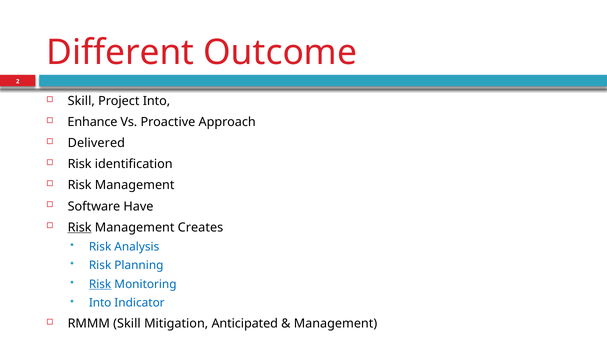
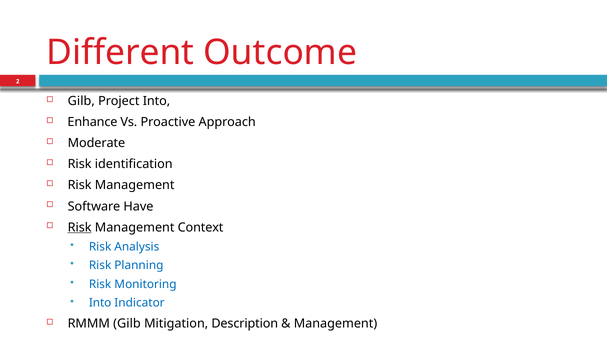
Skill: Skill -> Gilb (81, 101)
Delivered: Delivered -> Moderate (96, 143)
Creates: Creates -> Context (201, 228)
Risk underline: present -> none (100, 285)
RMMM Skill: Skill -> Gilb (127, 324)
Anticipated: Anticipated -> Description (245, 324)
